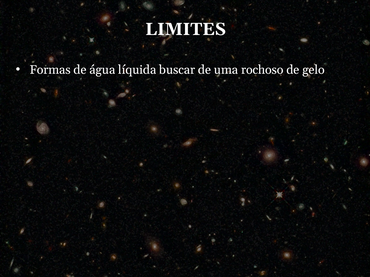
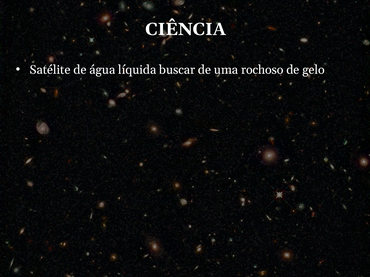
LIMITES: LIMITES -> CIÊNCIA (186, 29)
Formas: Formas -> Satélite (50, 70)
